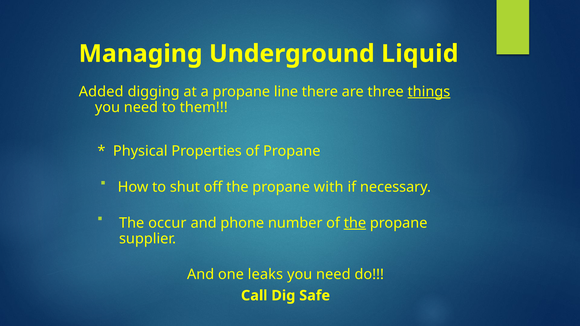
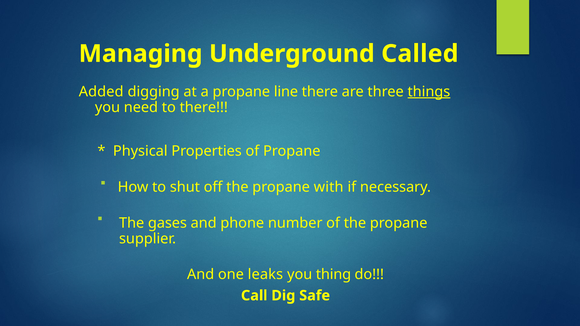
Liquid: Liquid -> Called (420, 54)
to them: them -> there (204, 107)
occur: occur -> gases (167, 223)
the underline: present -> none (355, 223)
need: need -> thing (333, 275)
